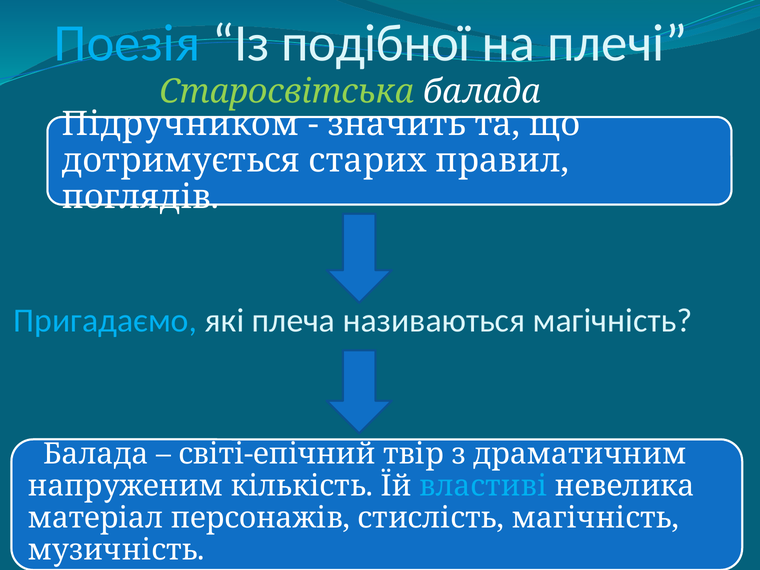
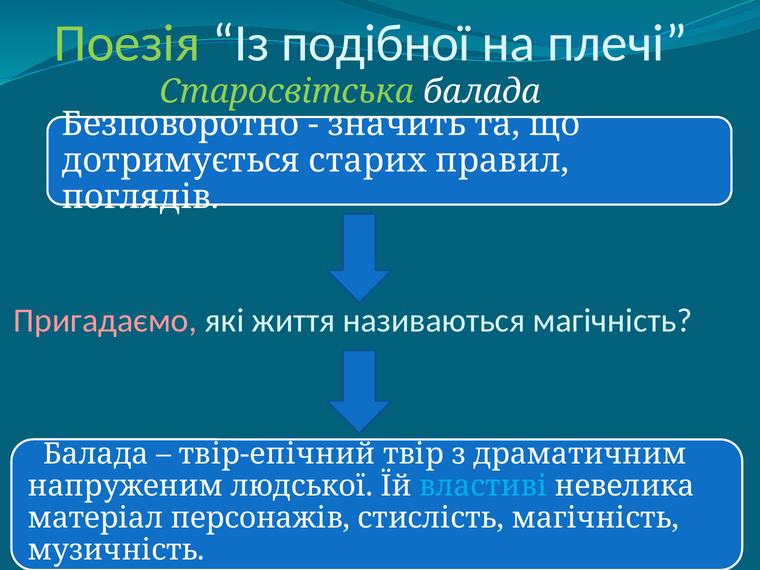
Поезія colour: light blue -> light green (127, 43)
Підручником: Підручником -> Безповоротно (181, 124)
Пригадаємо colour: light blue -> pink (105, 320)
плеча: плеча -> життя (294, 320)
світі-епічний: світі-епічний -> твір-епічний (277, 454)
кількість: кількість -> людської (302, 486)
